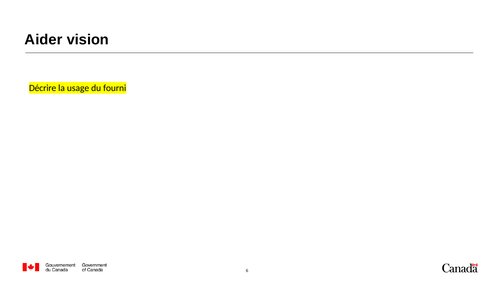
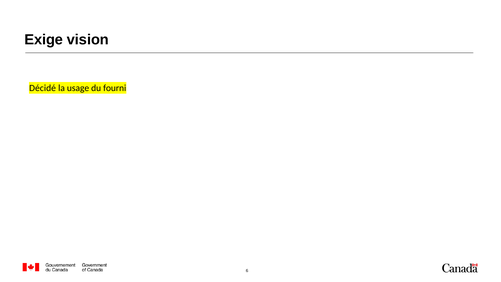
Aider: Aider -> Exige (44, 40)
Décrire: Décrire -> Décidé (43, 88)
